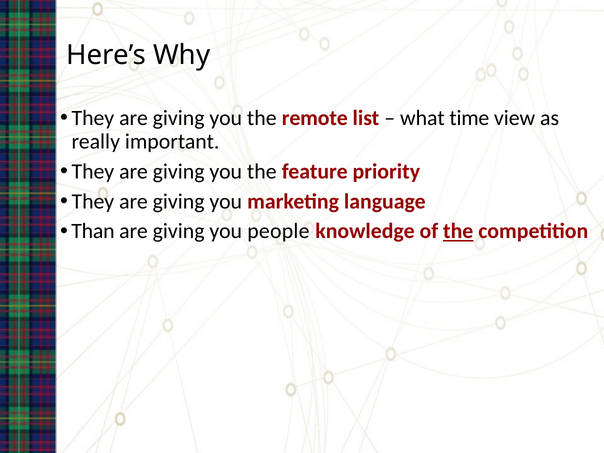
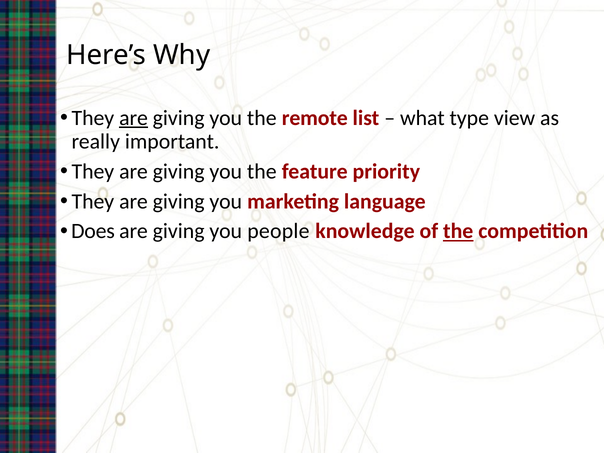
are underline: none -> present (133, 118)
time: time -> type (469, 118)
Than: Than -> Does (93, 231)
